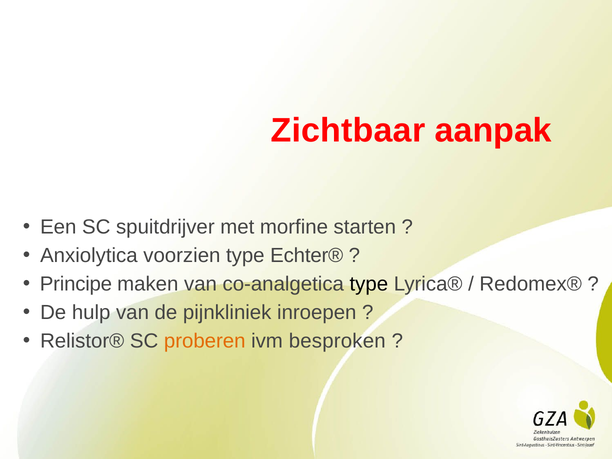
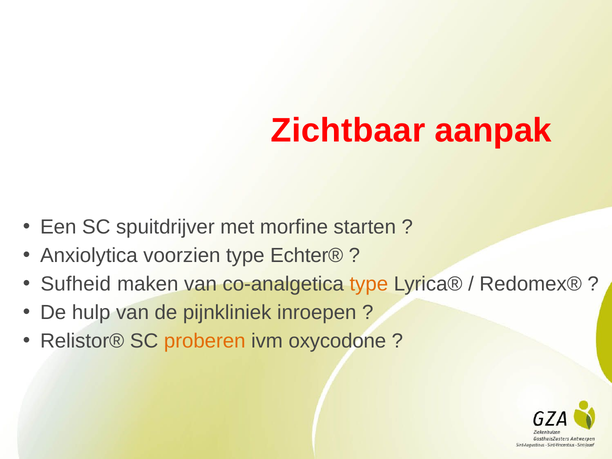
Principe: Principe -> Sufheid (76, 284)
type colour: black -> orange (369, 284)
besproken: besproken -> oxycodone (337, 341)
